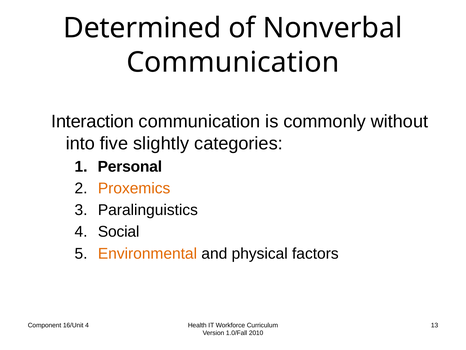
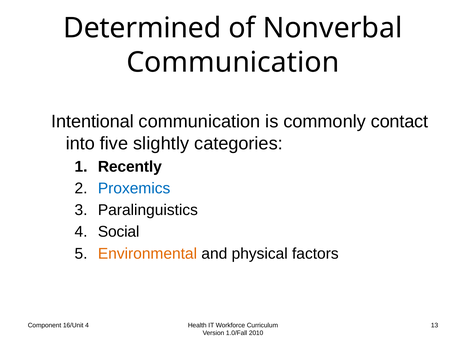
Interaction: Interaction -> Intentional (93, 121)
without: without -> contact (400, 121)
Personal: Personal -> Recently (130, 166)
Proxemics colour: orange -> blue (134, 188)
